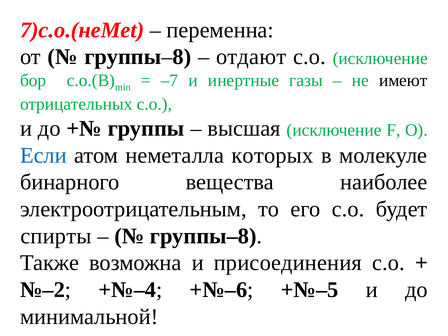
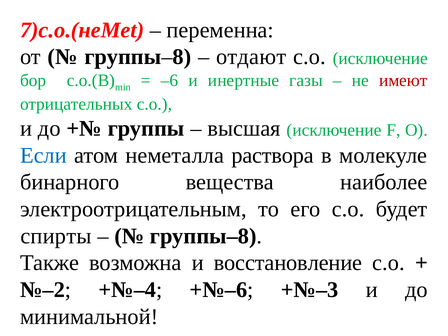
–7: –7 -> –6 (170, 80)
имеют colour: black -> red (403, 80)
которых: которых -> раствора (273, 155)
присоединения: присоединения -> восстановление (288, 263)
+№–5: +№–5 -> +№–3 (310, 290)
